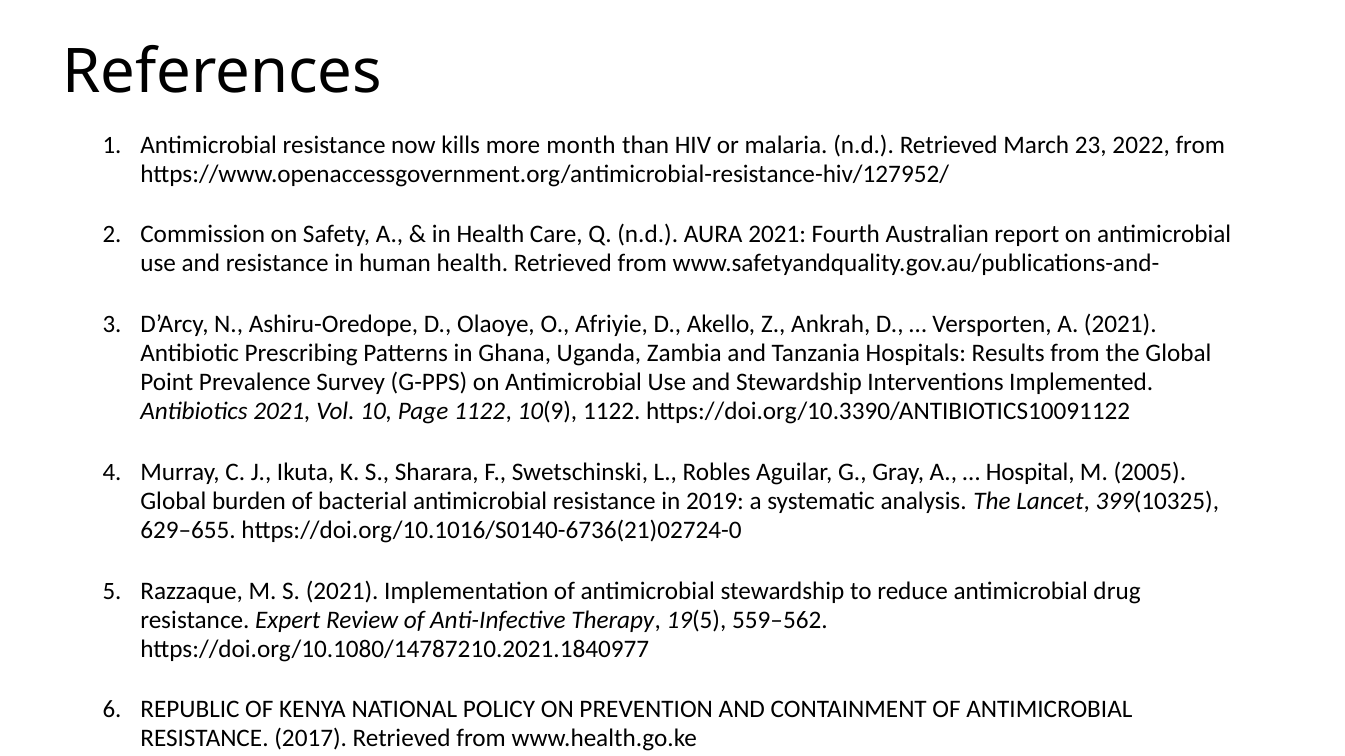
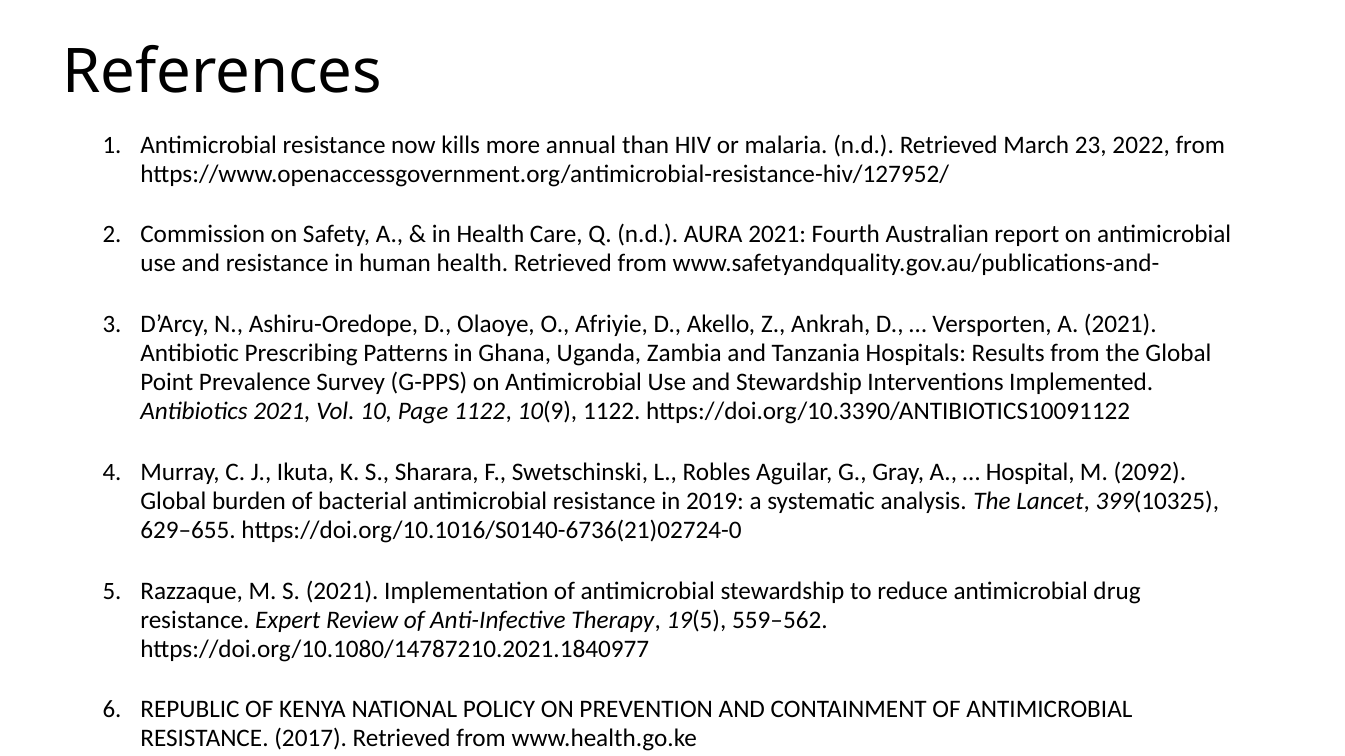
month: month -> annual (581, 145)
2005: 2005 -> 2092 (1150, 472)
